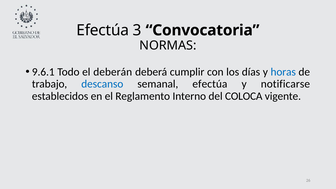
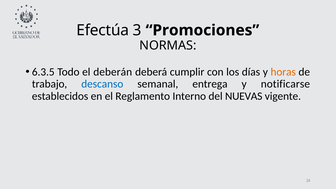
Convocatoria: Convocatoria -> Promociones (202, 30)
9.6.1: 9.6.1 -> 6.3.5 (43, 72)
horas colour: blue -> orange (283, 72)
semanal efectúa: efectúa -> entrega (210, 84)
COLOCA: COLOCA -> NUEVAS (244, 96)
